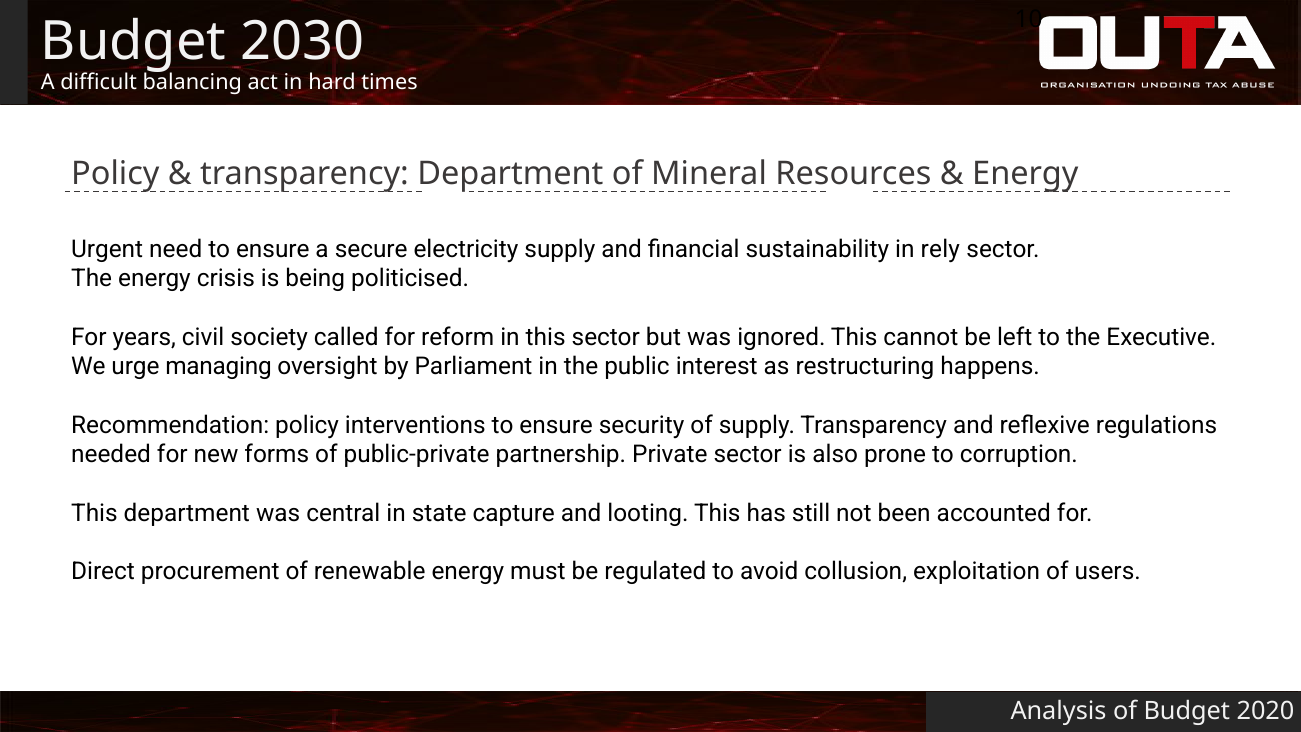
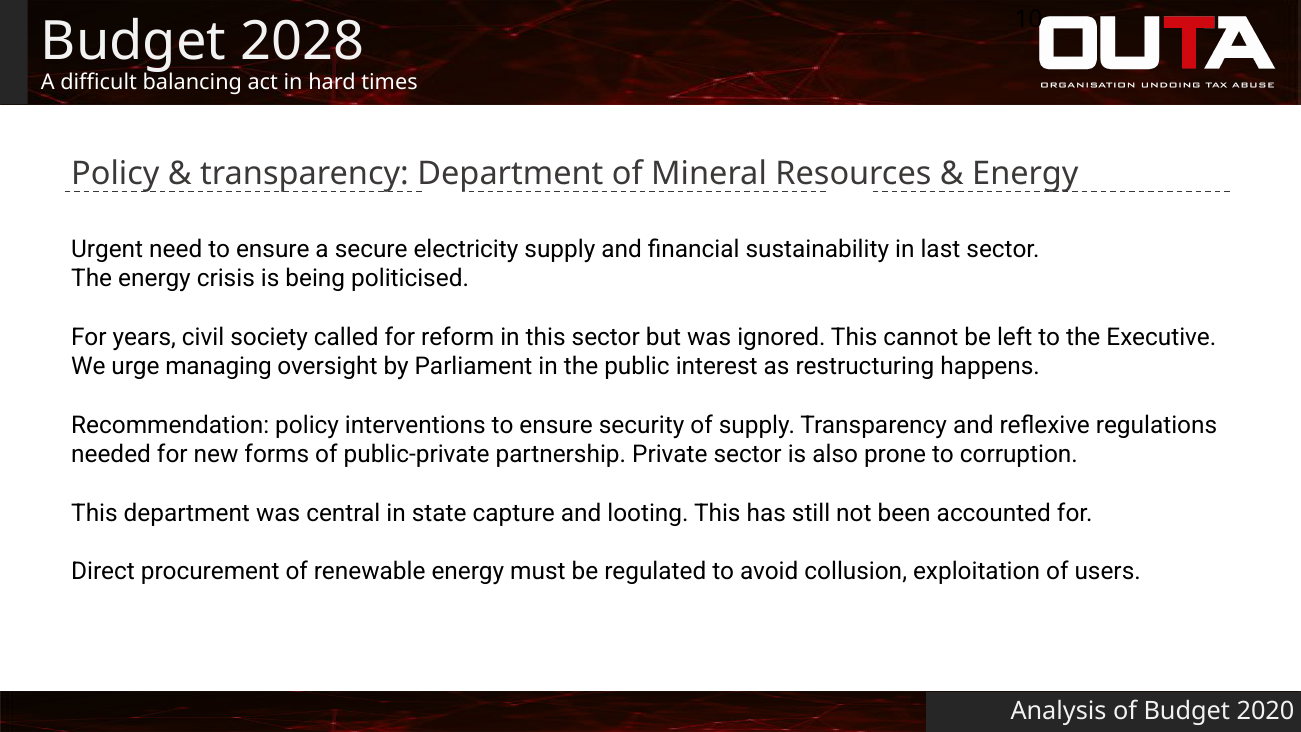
2030: 2030 -> 2028 (302, 42)
rely: rely -> last (940, 249)
